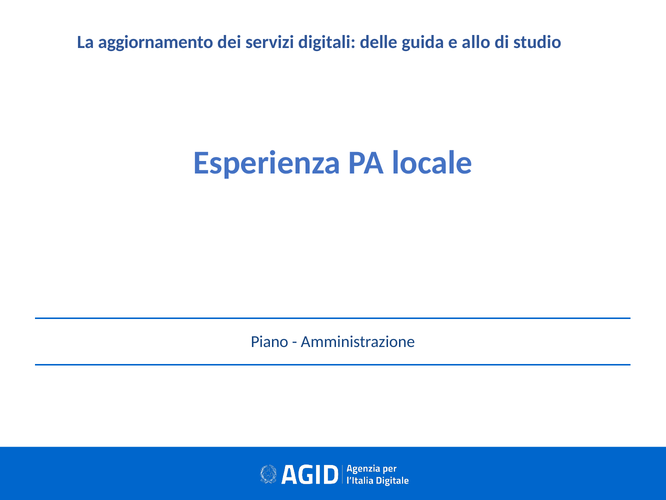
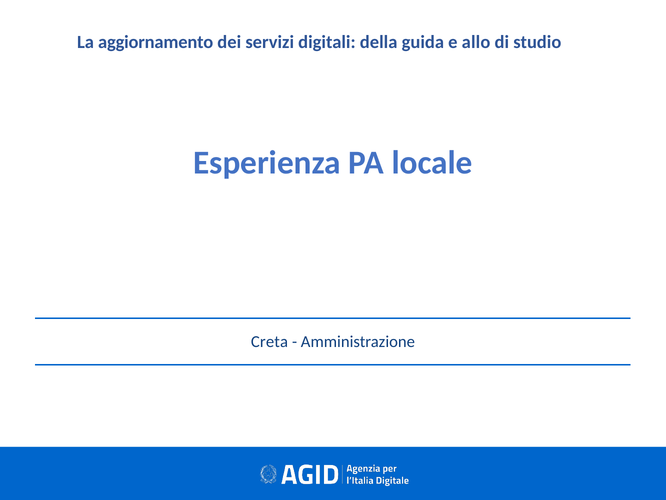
delle: delle -> della (379, 42)
Piano: Piano -> Creta (269, 342)
